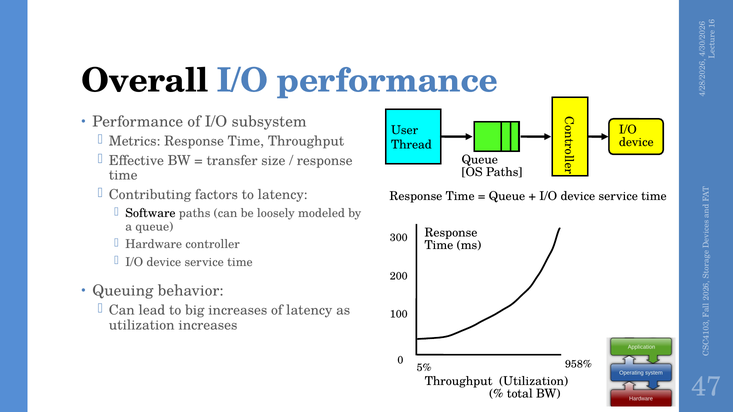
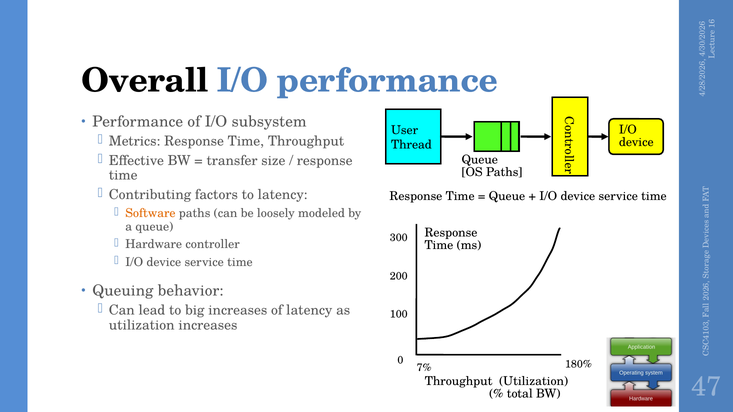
Software colour: black -> orange (150, 214)
958%: 958% -> 180% (578, 364)
5%: 5% -> 7% (424, 368)
